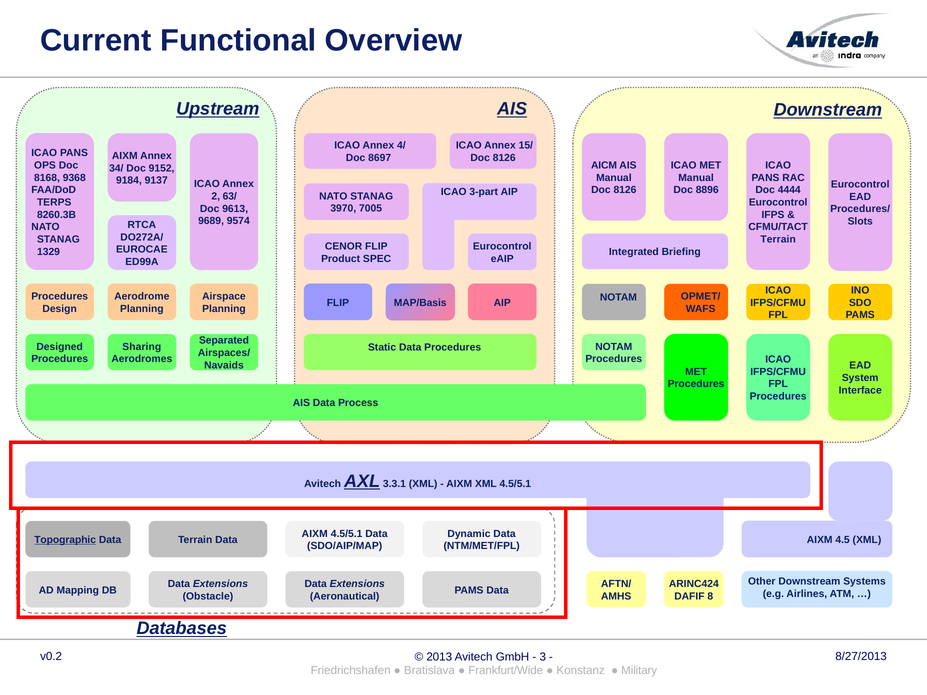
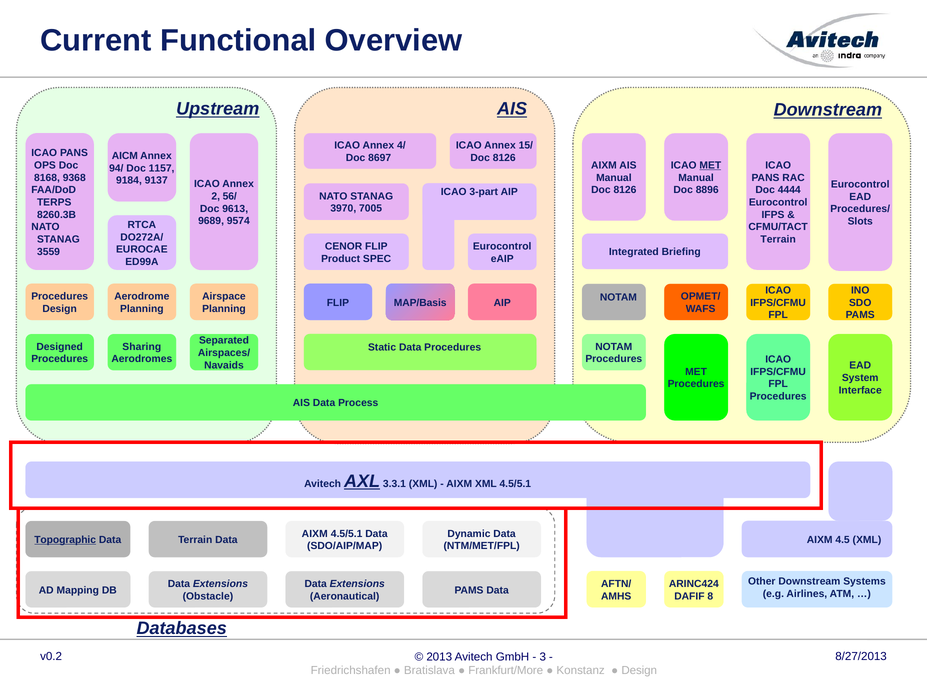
AIXM: AIXM -> AICM (125, 156)
AICM: AICM -> AIXM (604, 165)
MET underline: none -> present (710, 165)
34/: 34/ -> 94/ (116, 168)
9152: 9152 -> 1157 (162, 168)
63/: 63/ -> 56/ (230, 196)
1329: 1329 -> 3559 (49, 252)
Frankfurt/Wide: Frankfurt/Wide -> Frankfurt/More (506, 671)
Military: Military -> Design (639, 671)
